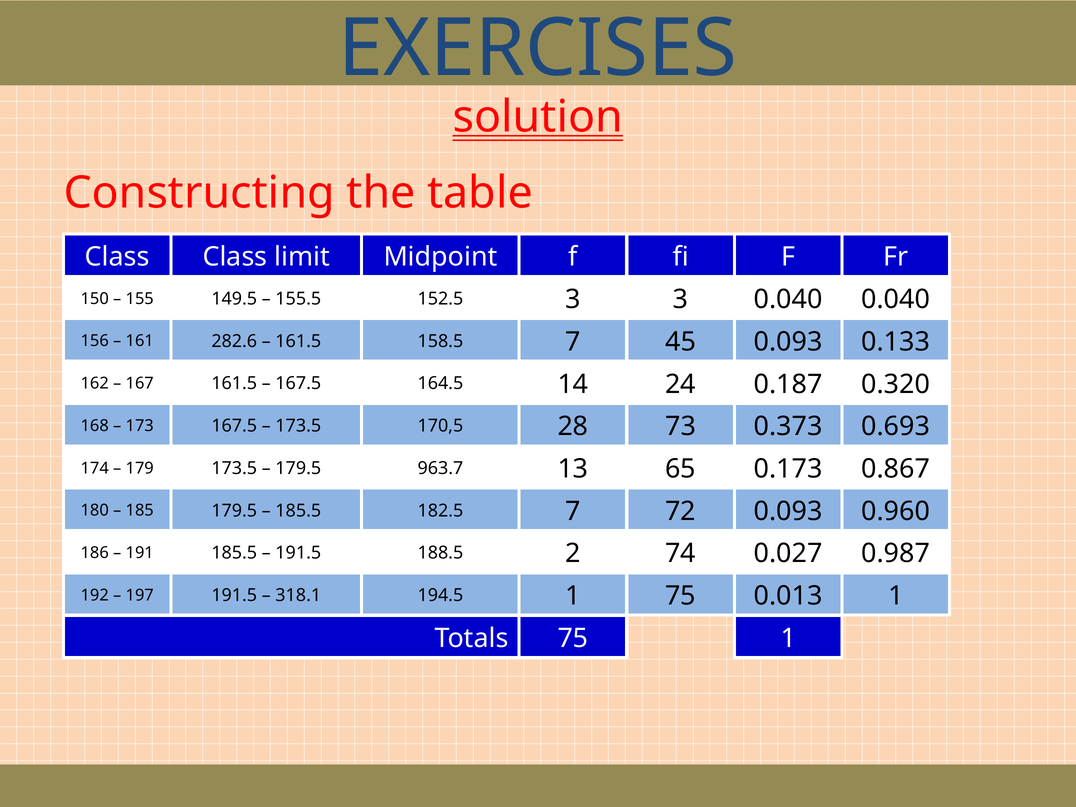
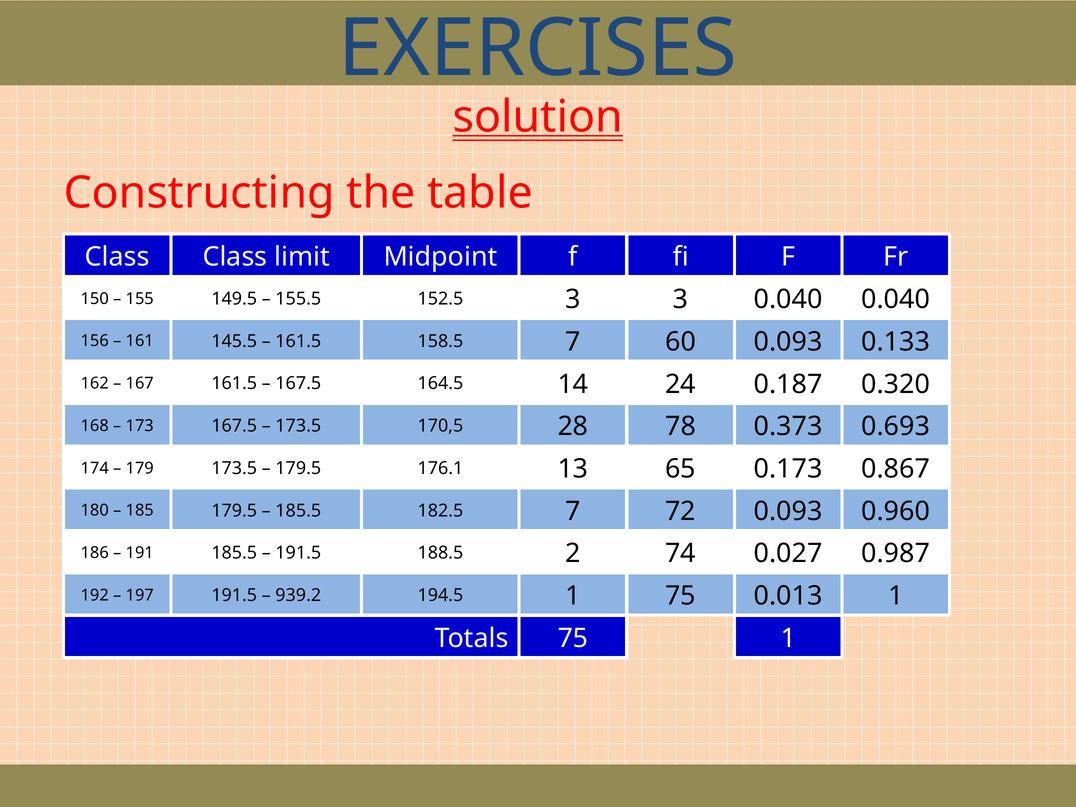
282.6: 282.6 -> 145.5 (234, 341)
45: 45 -> 60 (681, 342)
73: 73 -> 78 (681, 427)
963.7: 963.7 -> 176.1 (440, 468)
318.1: 318.1 -> 939.2 (298, 595)
